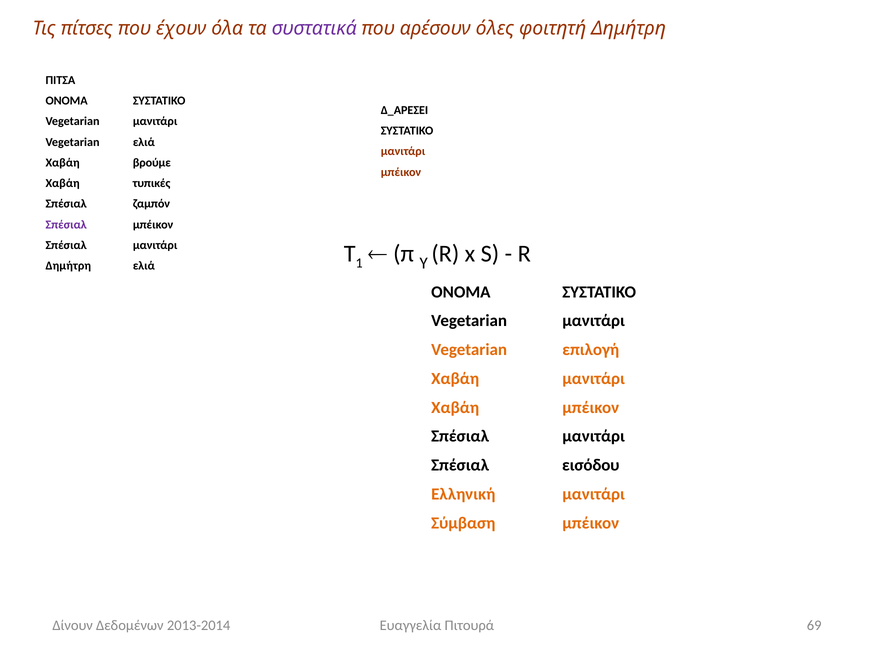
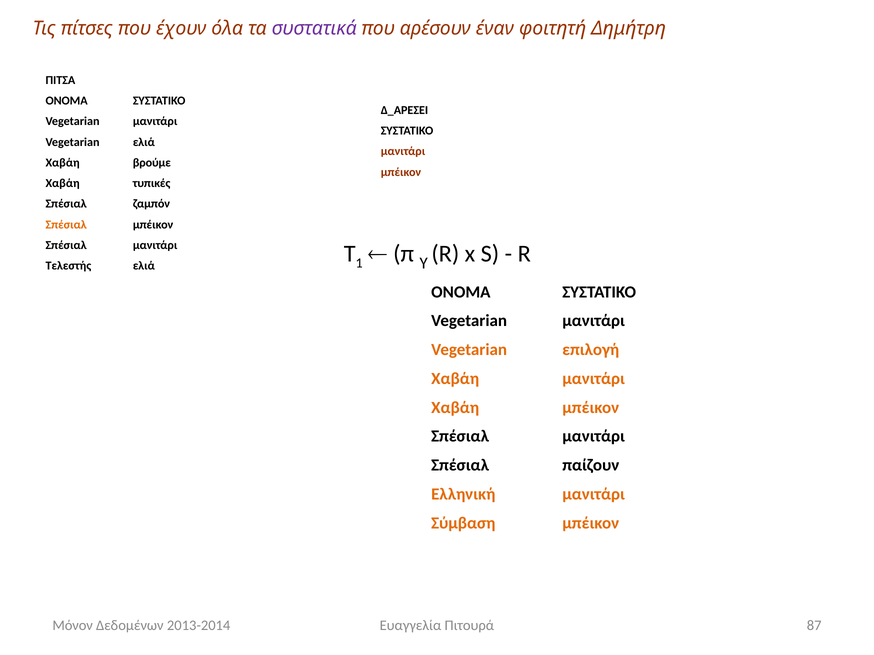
όλες: όλες -> έναν (495, 28)
Σπέσιαλ colour: purple -> orange (66, 225)
Δημήτρη: Δημήτρη -> Τελεστής (68, 266)
εισόδου: εισόδου -> παίζουν (591, 466)
Δίνουν: Δίνουν -> Μόνον (73, 626)
69: 69 -> 87 (814, 626)
